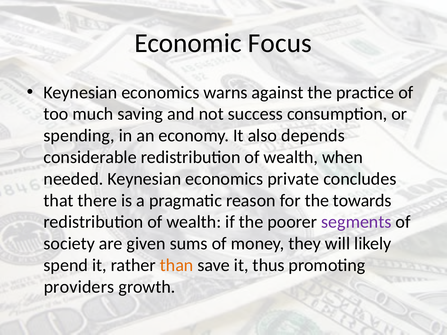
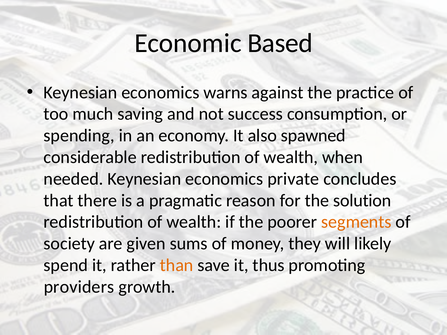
Focus: Focus -> Based (280, 43)
depends: depends -> spawned (313, 136)
towards: towards -> solution (362, 201)
segments colour: purple -> orange (356, 222)
